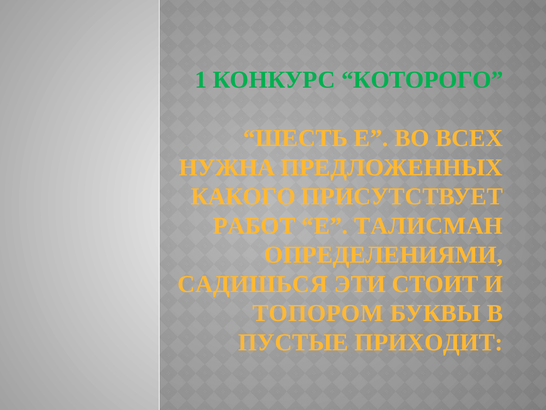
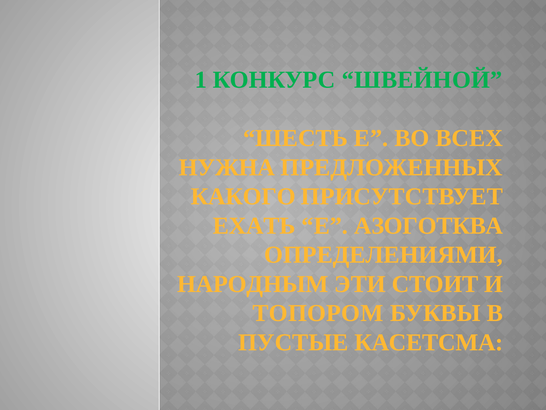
КОТОРОГО: КОТОРОГО -> ШВЕЙНОЙ (422, 80)
РАБОТ: РАБОТ -> ЕХАТЬ (254, 225)
ТАЛИСМАН: ТАЛИСМАН -> АЗОГОТКВА (429, 225)
САДИШЬСЯ: САДИШЬСЯ -> НАРОДНЫМ (253, 284)
ПРИХОДИТ: ПРИХОДИТ -> КАСЕТСМА (429, 342)
